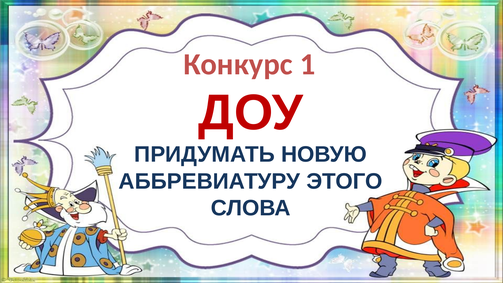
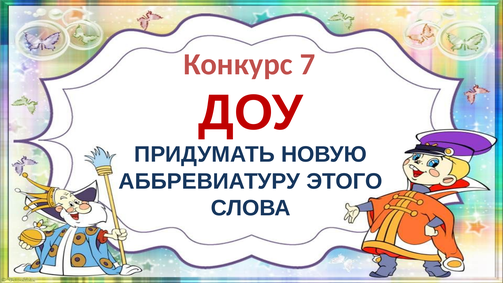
1: 1 -> 7 (307, 64)
